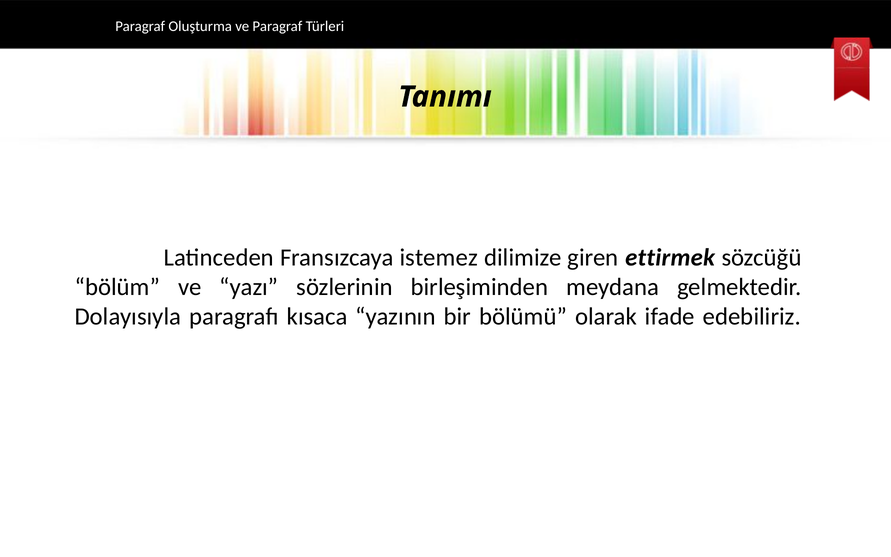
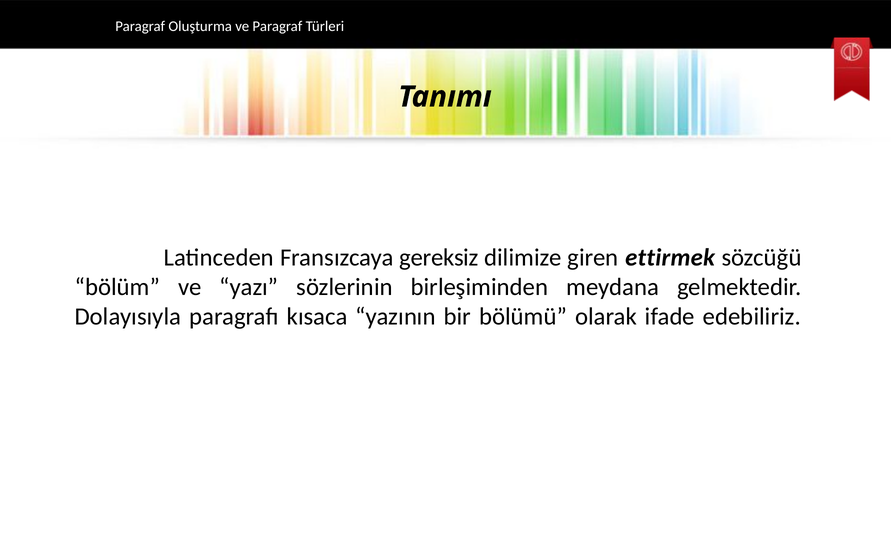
istemez: istemez -> gereksiz (439, 257)
